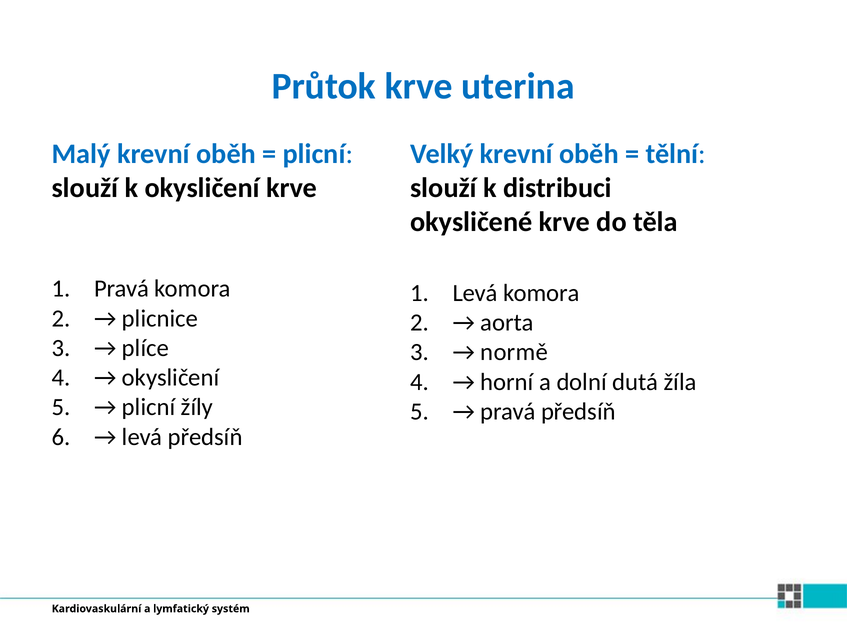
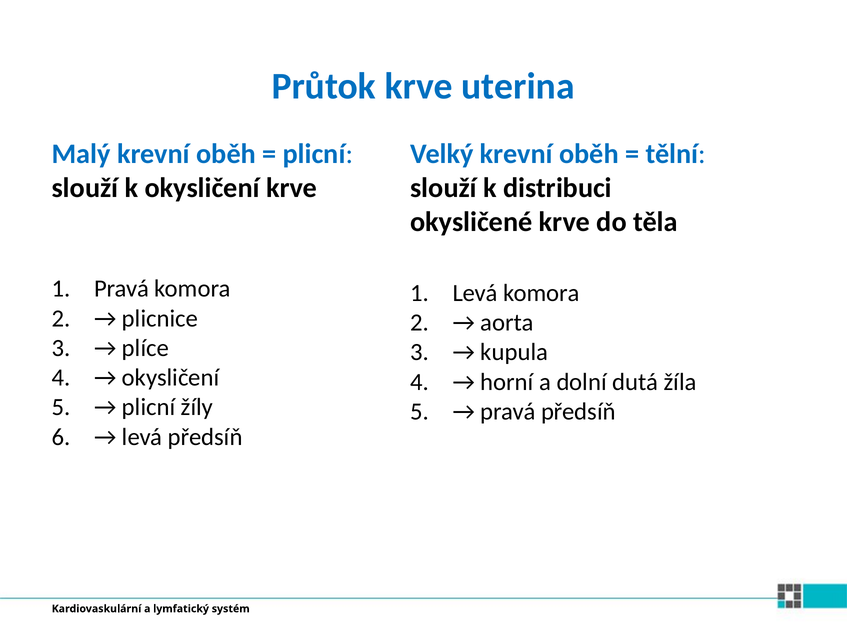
normě: normě -> kupula (514, 352)
